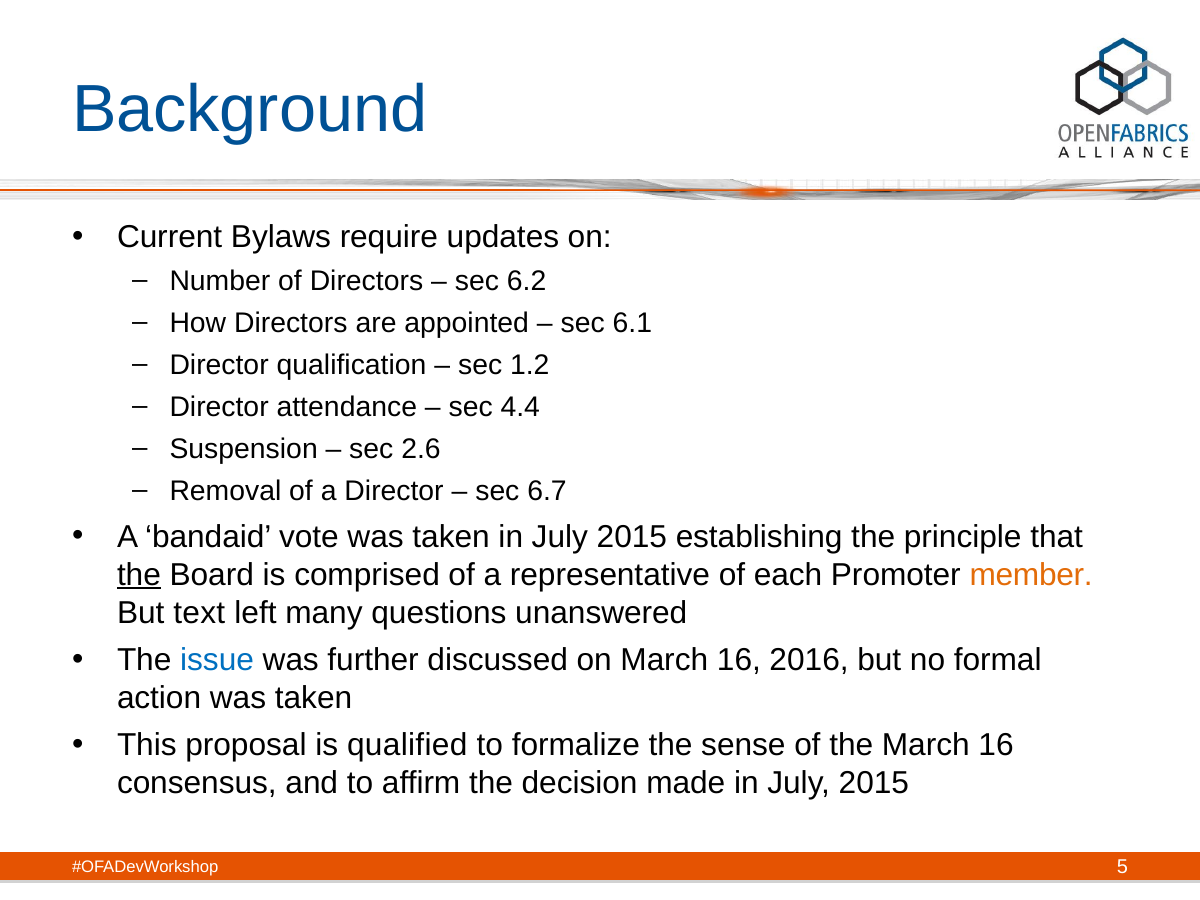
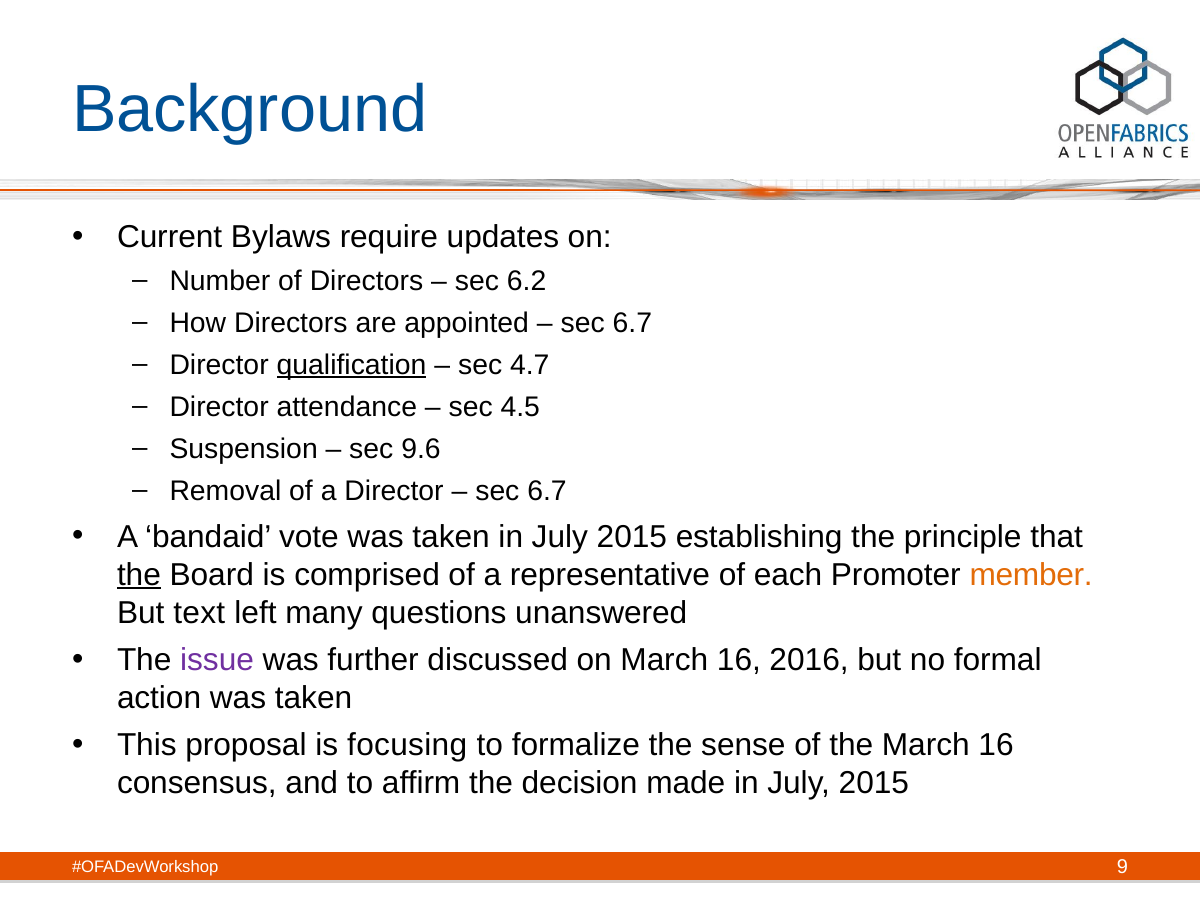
6.1: 6.1 -> 6.7 (632, 323)
qualification underline: none -> present (352, 365)
1.2: 1.2 -> 4.7 (530, 365)
4.4: 4.4 -> 4.5 (520, 407)
2.6: 2.6 -> 9.6 (421, 449)
issue colour: blue -> purple (217, 660)
qualified: qualified -> focusing (407, 745)
5: 5 -> 9 (1123, 867)
